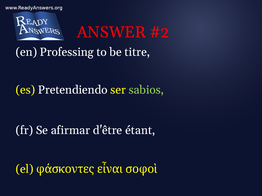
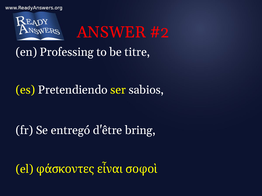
sabios colour: light green -> white (146, 90)
afirmar: afirmar -> entregó (70, 131)
étant: étant -> bring (140, 131)
